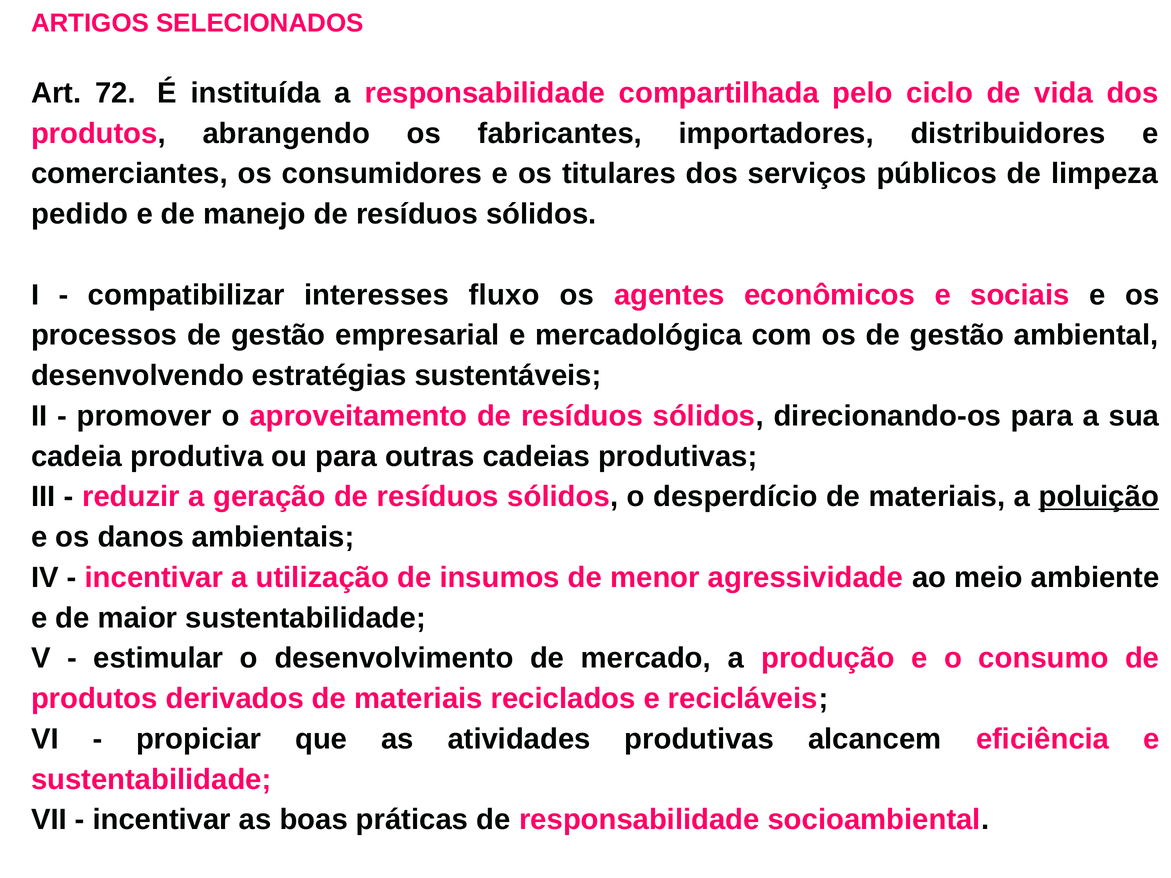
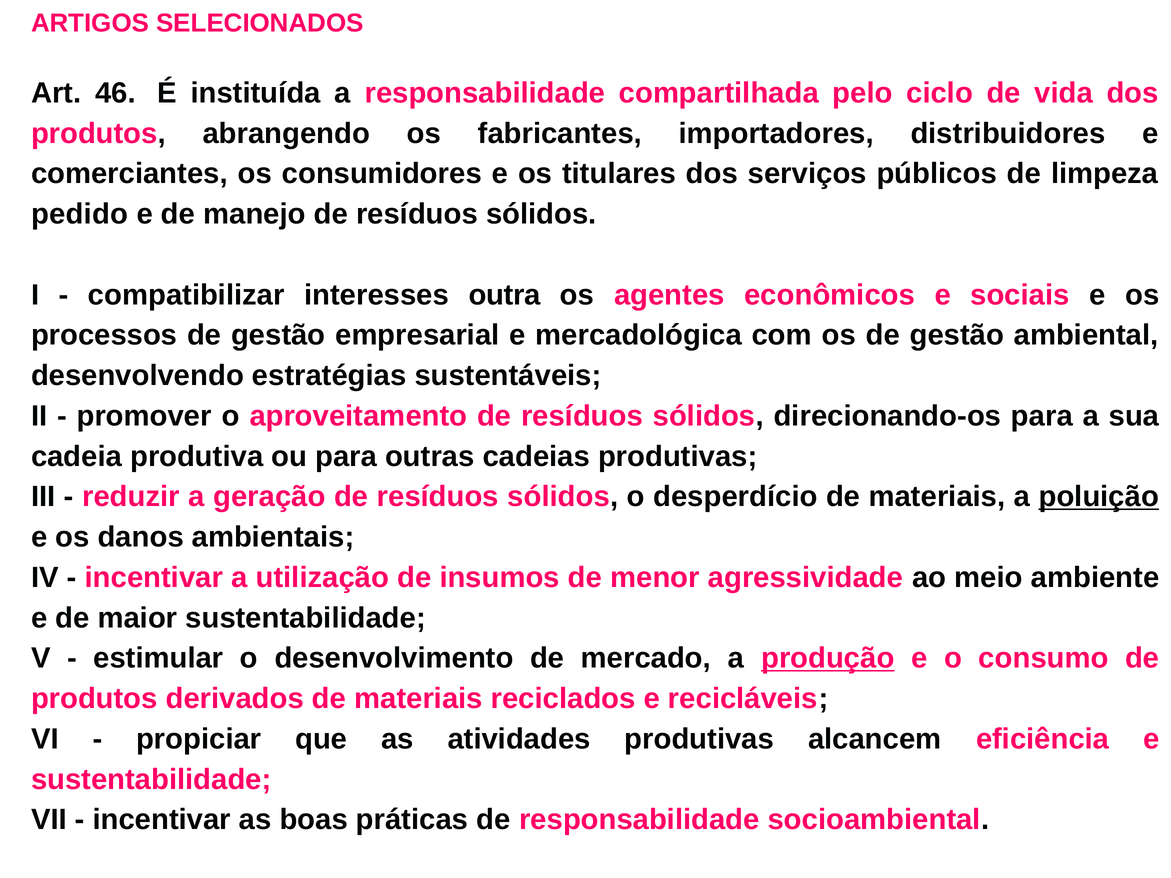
72: 72 -> 46 (115, 93)
fluxo: fluxo -> outra (505, 295)
produção underline: none -> present (828, 658)
